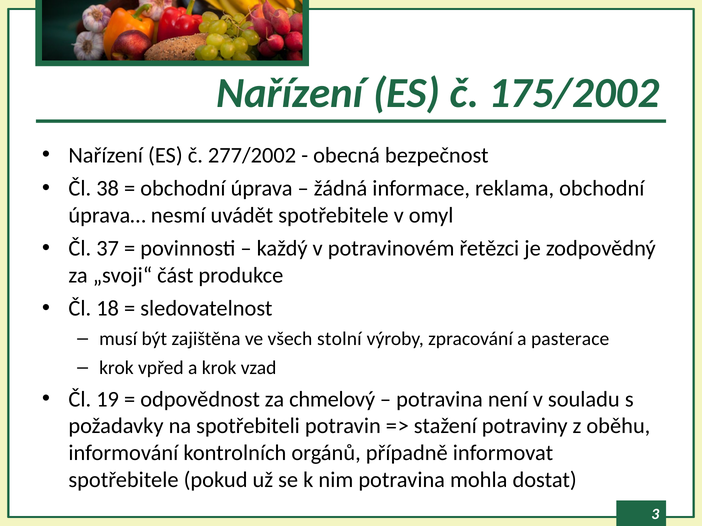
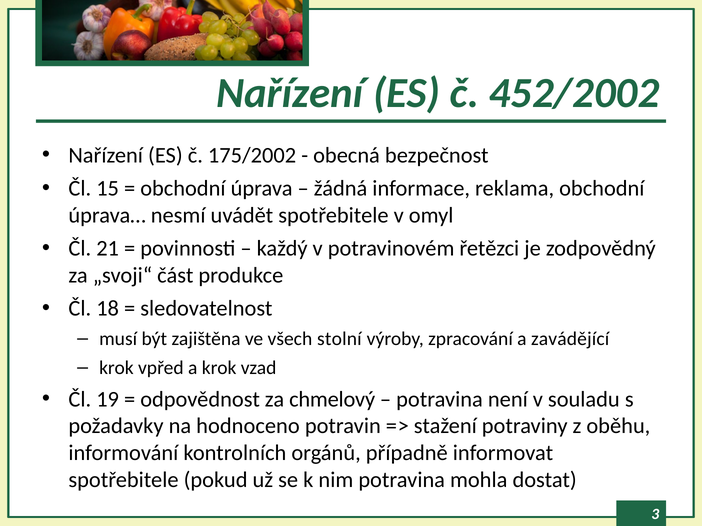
175/2002: 175/2002 -> 452/2002 (574, 93)
277/2002: 277/2002 -> 175/2002 (252, 155)
38: 38 -> 15 (108, 189)
37: 37 -> 21 (108, 249)
pasterace: pasterace -> zavádějící (570, 339)
spotřebiteli: spotřebiteli -> hodnoceno (248, 426)
